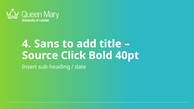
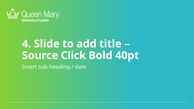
Sans: Sans -> Slide (47, 44)
